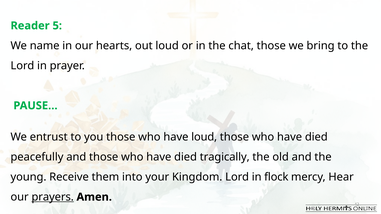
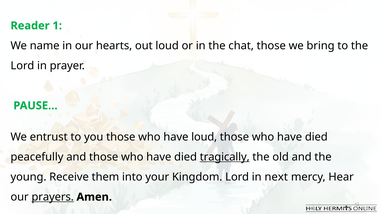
5: 5 -> 1 (57, 26)
tragically underline: none -> present (225, 157)
flock: flock -> next (276, 177)
